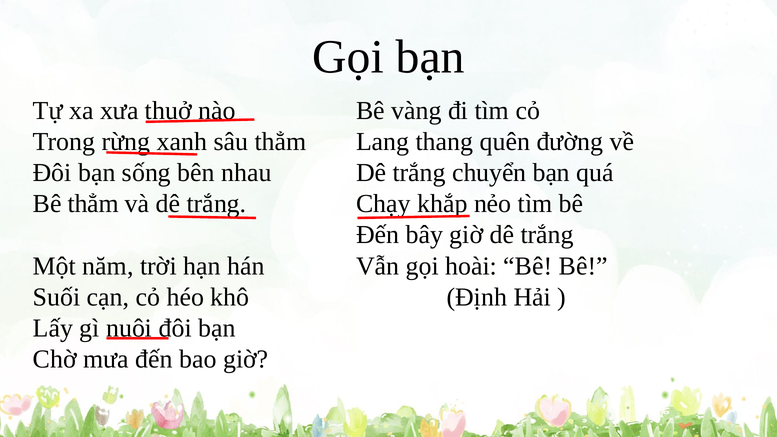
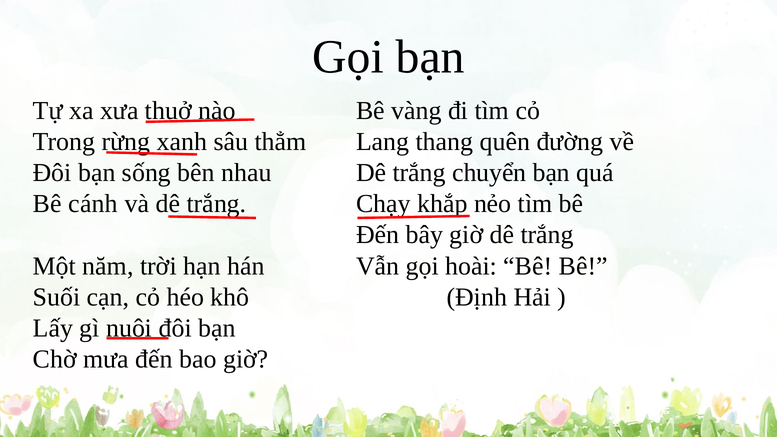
Bê thẳm: thẳm -> cánh (93, 204)
